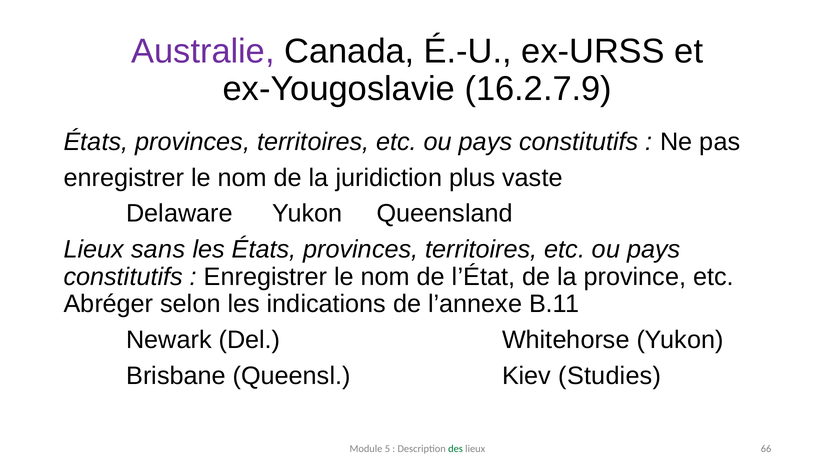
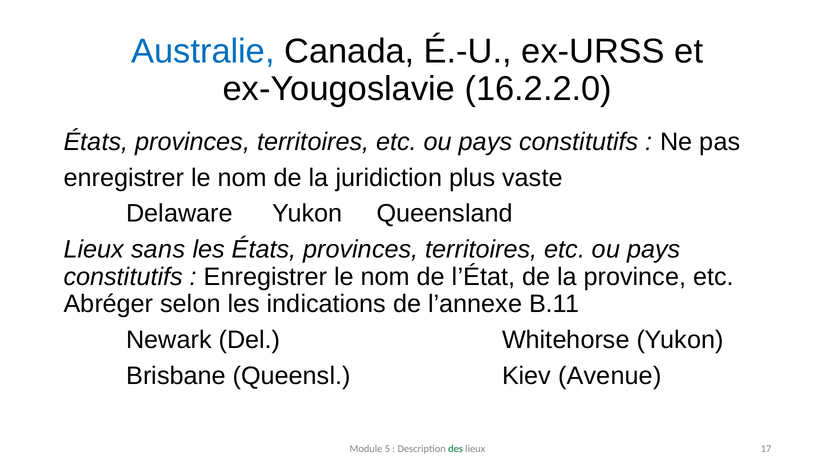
Australie colour: purple -> blue (203, 52)
16.2.7.9: 16.2.7.9 -> 16.2.2.0 (538, 89)
Studies: Studies -> Avenue (610, 376)
66: 66 -> 17 (766, 448)
